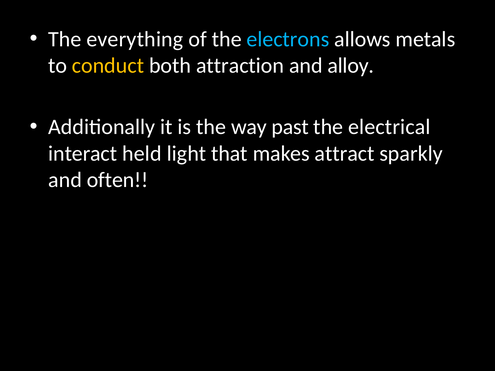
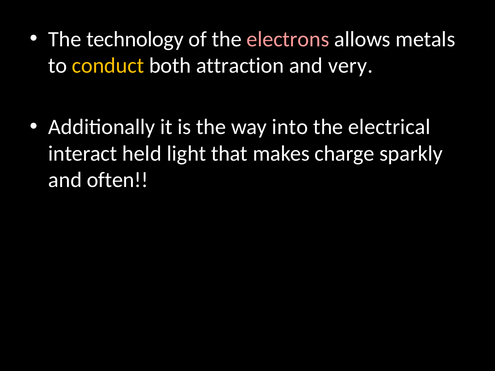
everything: everything -> technology (135, 39)
electrons colour: light blue -> pink (288, 39)
alloy: alloy -> very (350, 66)
past: past -> into (290, 127)
attract: attract -> charge (345, 154)
